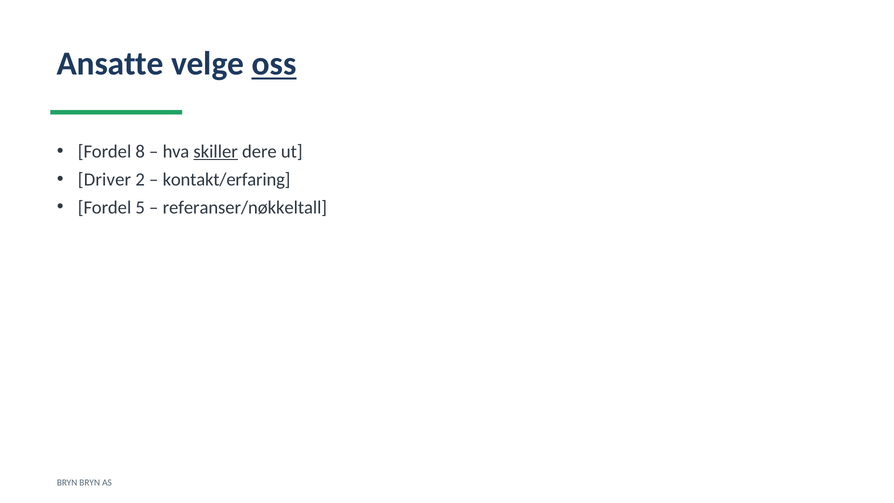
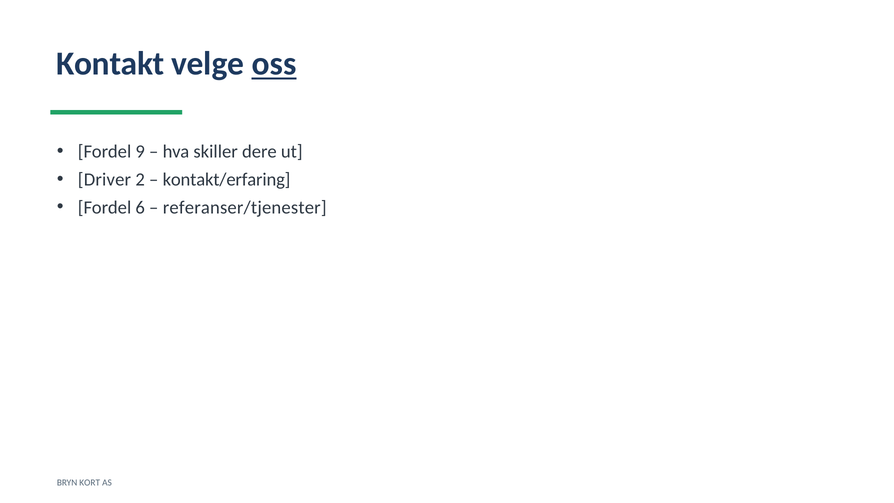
Ansatte: Ansatte -> Kontakt (110, 64)
8: 8 -> 9 (140, 151)
skiller underline: present -> none (216, 151)
5: 5 -> 6 (140, 207)
referanser/nøkkeltall: referanser/nøkkeltall -> referanser/tjenester (245, 207)
BRYN BRYN: BRYN -> KORT (90, 483)
